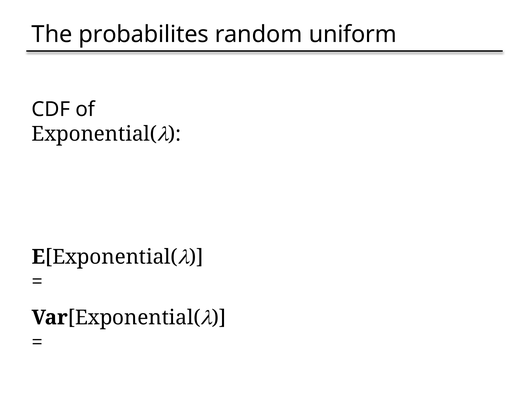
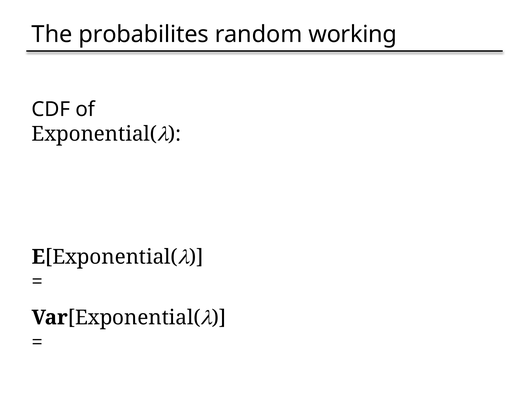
uniform: uniform -> working (353, 34)
